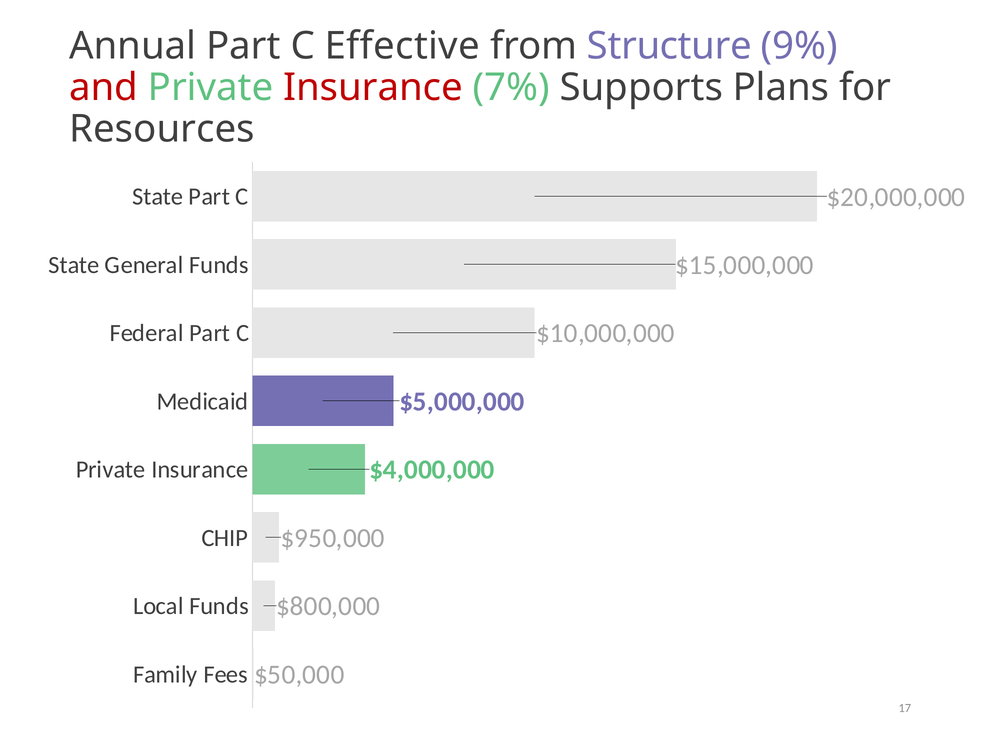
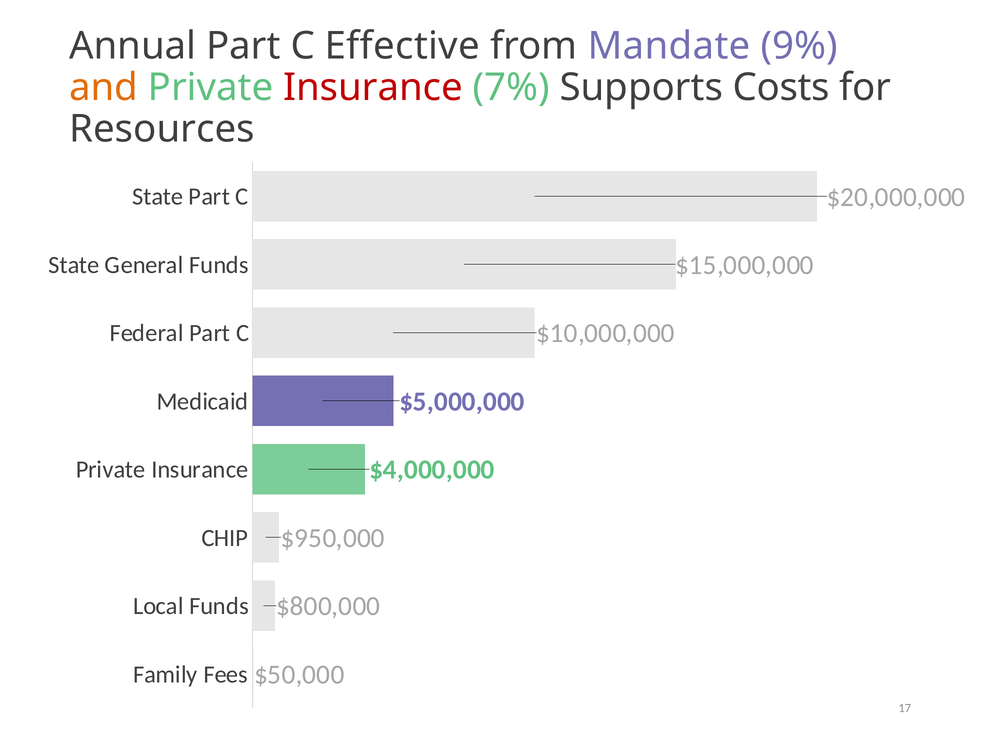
Structure: Structure -> Mandate (669, 46)
and colour: red -> orange (104, 88)
Plans: Plans -> Costs (781, 88)
